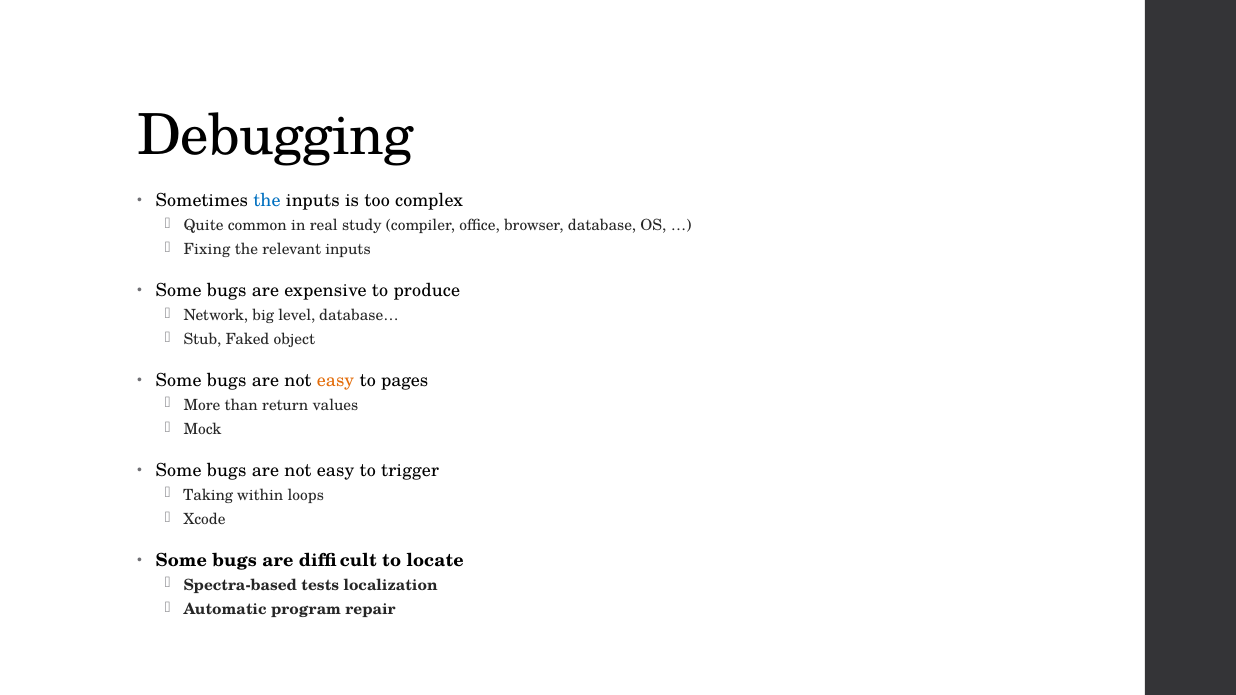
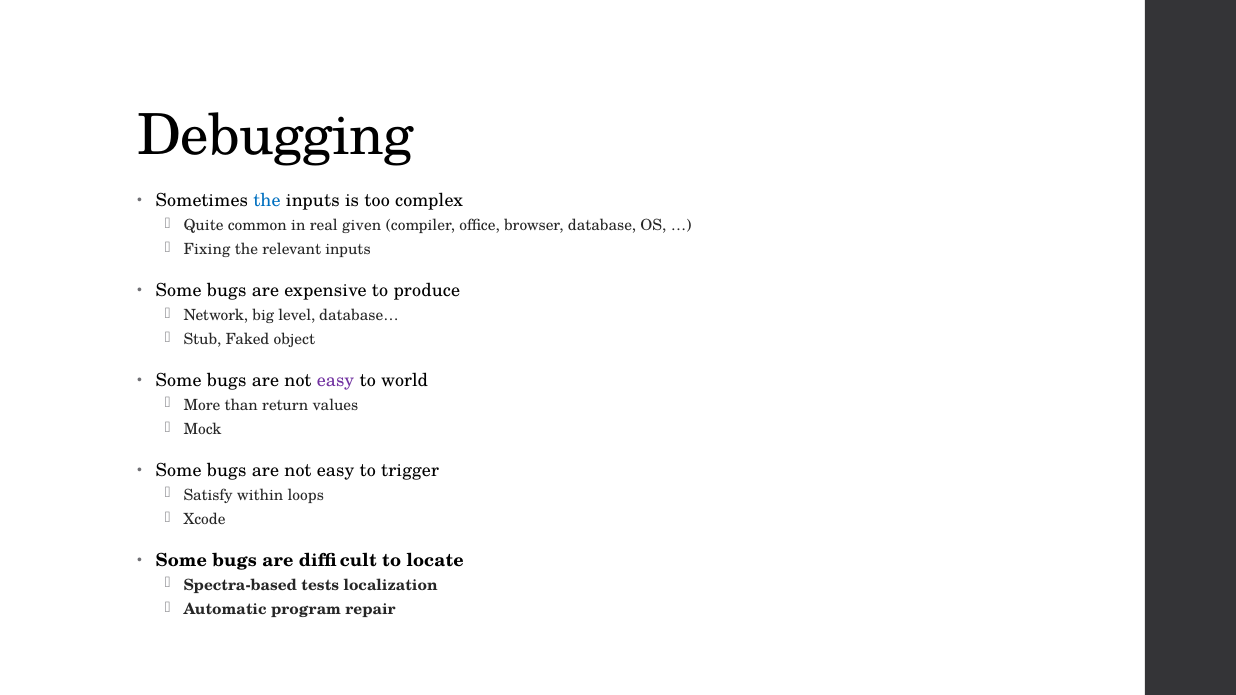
study: study -> given (362, 225)
easy colour: orange -> purple (335, 381)
pages: pages -> world (405, 381)
Taking: Taking -> Satisfy (208, 495)
